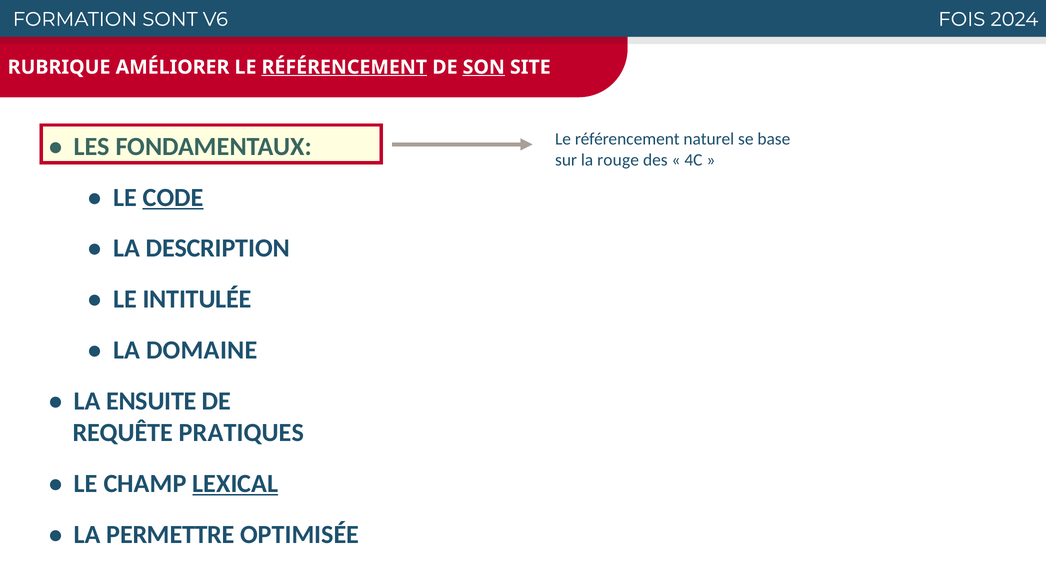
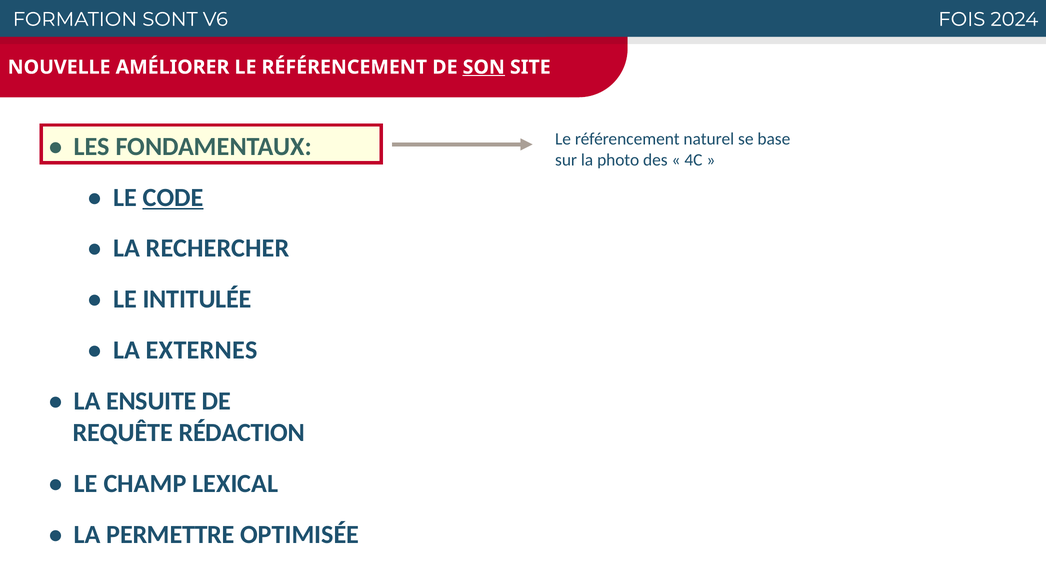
RUBRIQUE: RUBRIQUE -> NOUVELLE (59, 67)
RÉFÉRENCEMENT underline: present -> none (344, 67)
rouge: rouge -> photo (618, 160)
DESCRIPTION: DESCRIPTION -> RECHERCHER (218, 249)
DOMAINE: DOMAINE -> EXTERNES (202, 351)
PRATIQUES: PRATIQUES -> RÉDACTION (242, 433)
LEXICAL underline: present -> none (235, 484)
